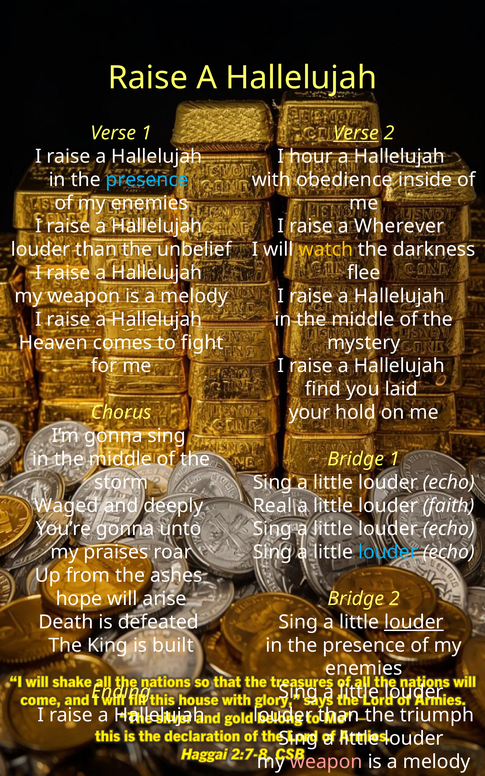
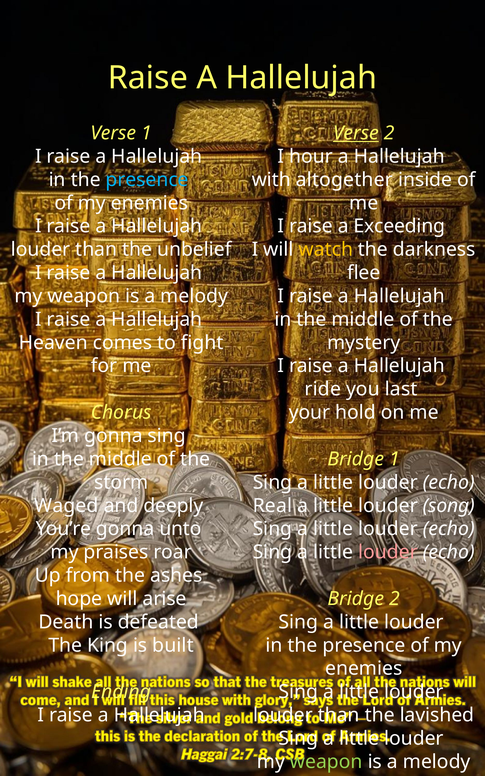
obedience: obedience -> altogether (344, 180)
Wherever: Wherever -> Exceeding (399, 226)
find: find -> ride (323, 389)
laid: laid -> last (401, 389)
faith: faith -> song (449, 506)
louder colour: light blue -> pink (388, 552)
louder underline: present -> none (414, 622)
triumph: triumph -> lavished (437, 715)
weapon colour: pink -> light green (326, 762)
